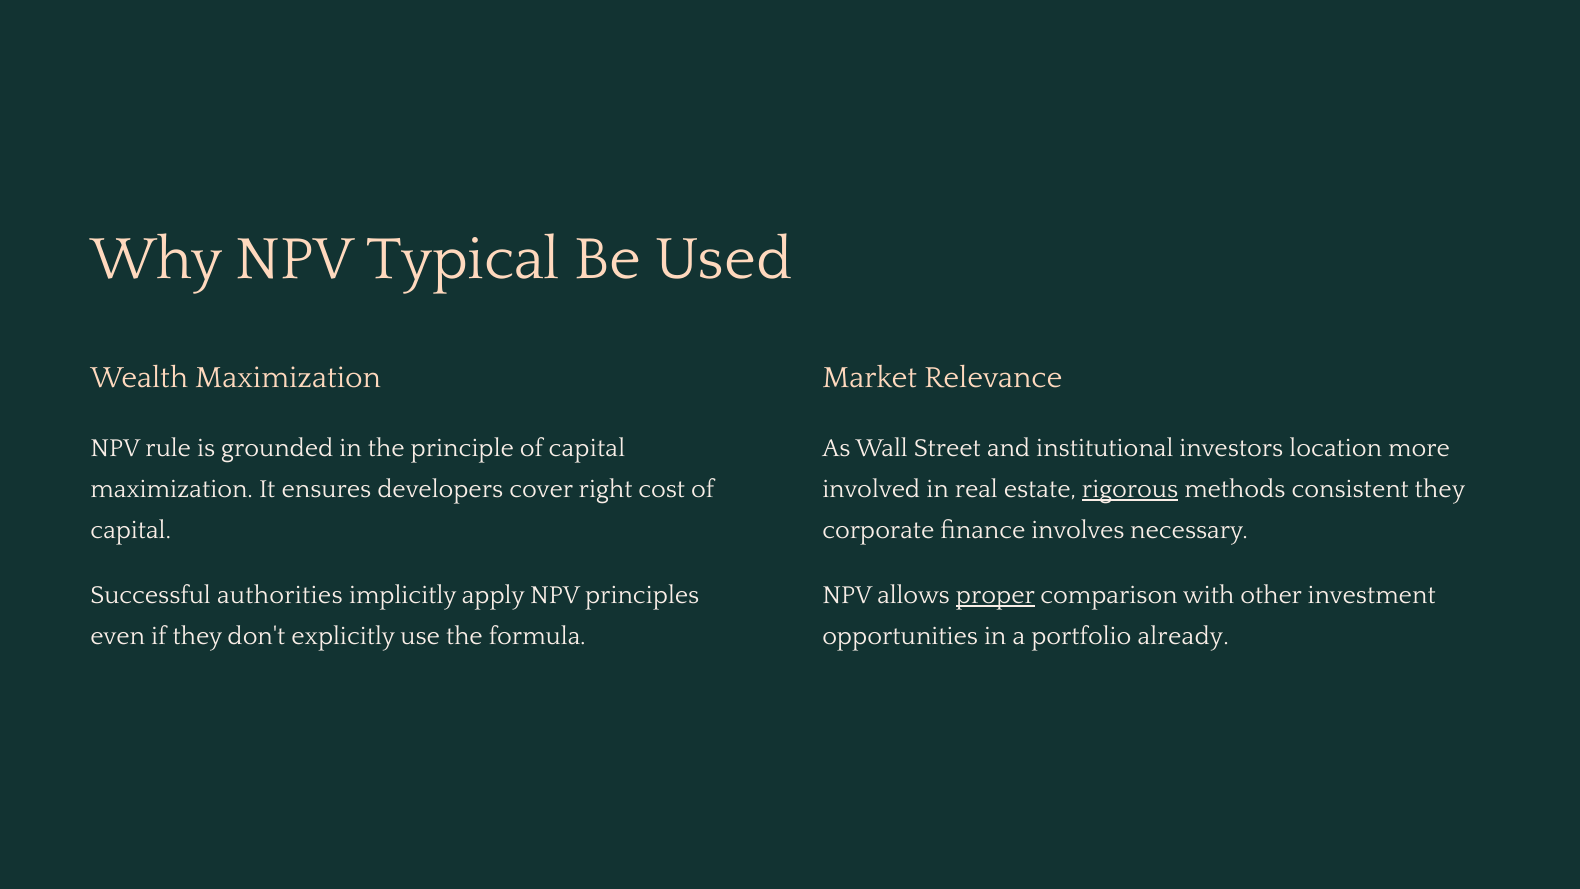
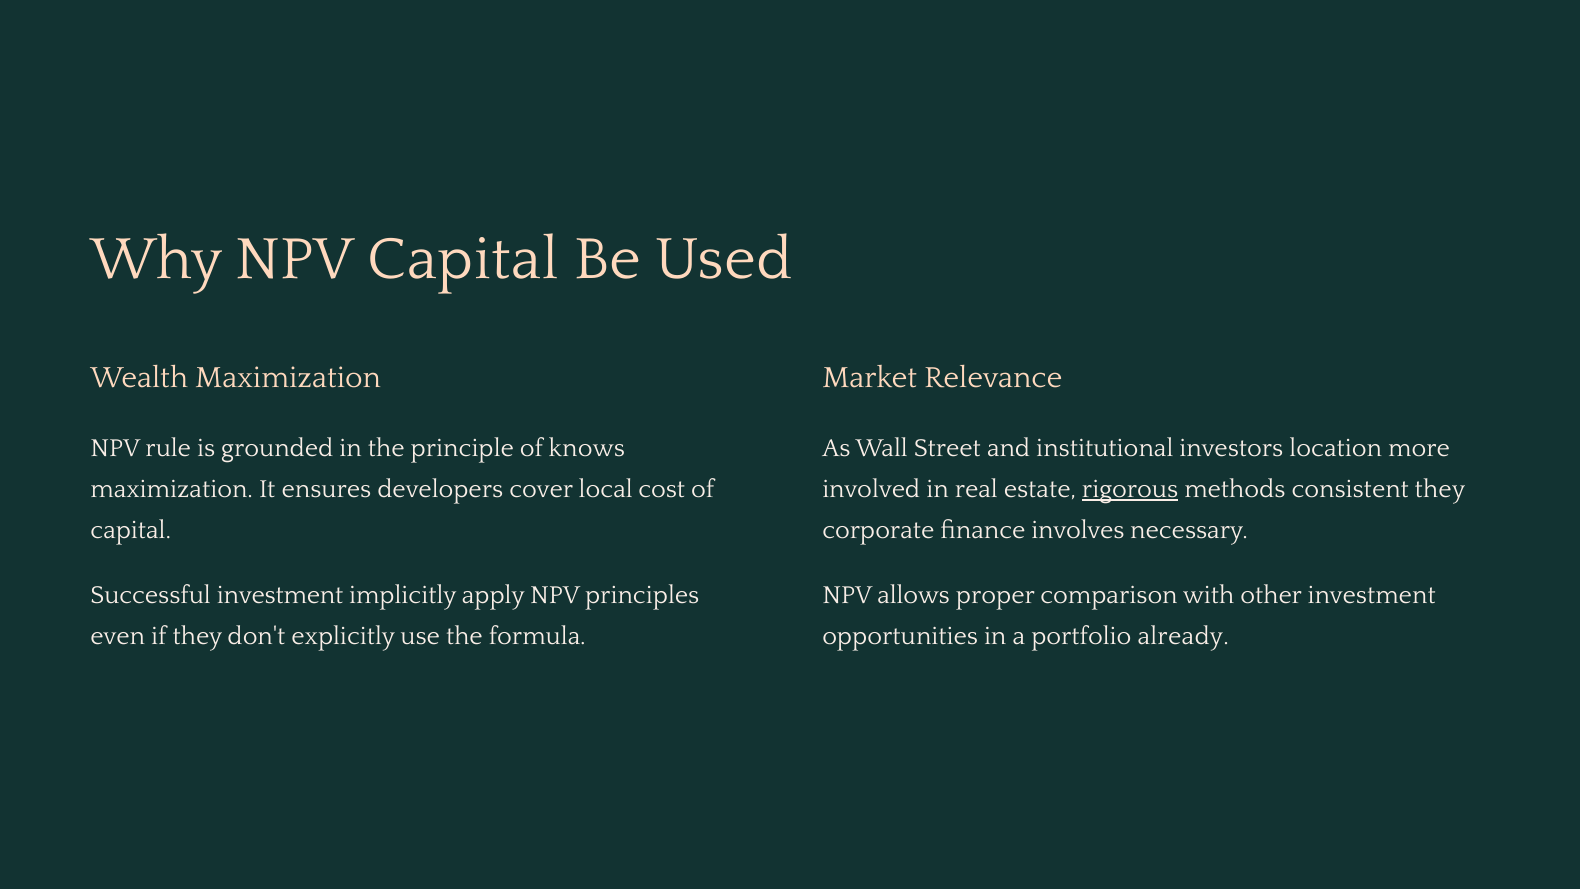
NPV Typical: Typical -> Capital (463, 259)
principle of capital: capital -> knows (587, 448)
right: right -> local (606, 489)
Successful authorities: authorities -> investment (280, 595)
proper underline: present -> none (995, 595)
